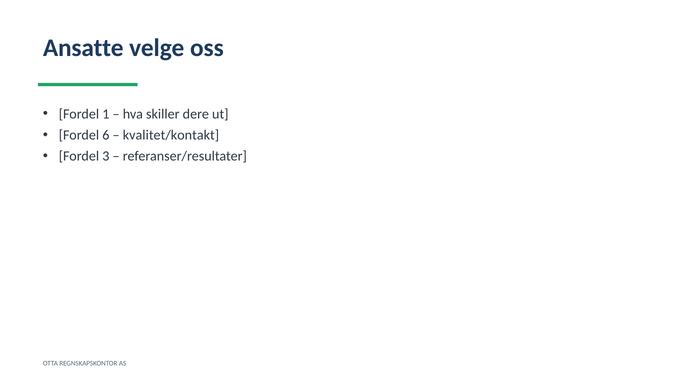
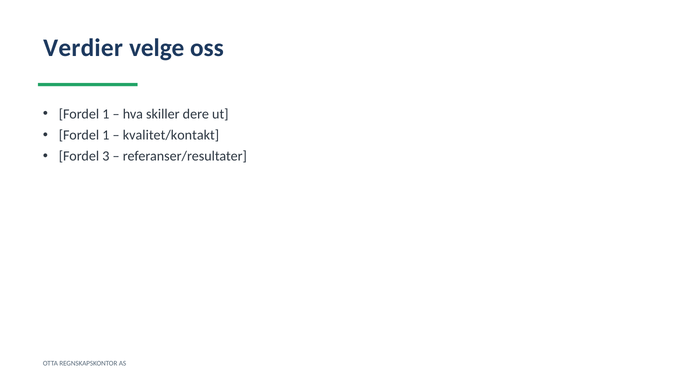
Ansatte: Ansatte -> Verdier (83, 48)
6: 6 -> 1 (106, 135)
